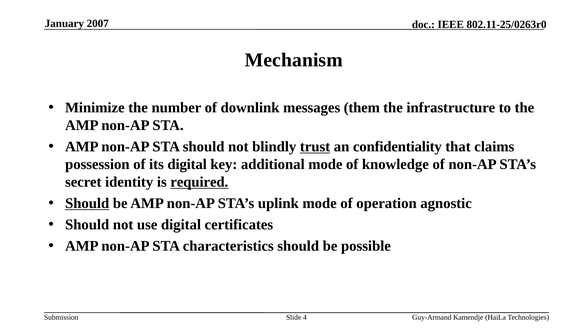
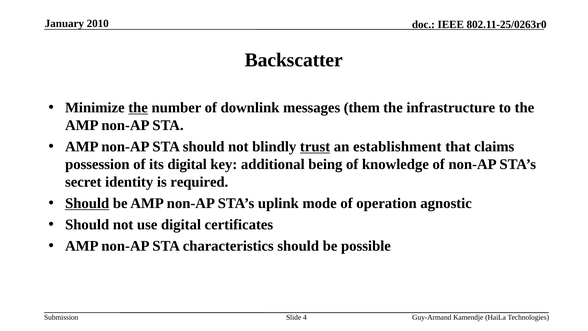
2007: 2007 -> 2010 (98, 23)
Mechanism: Mechanism -> Backscatter (294, 60)
the underline: none -> present (138, 108)
confidentiality: confidentiality -> establishment (397, 147)
additional mode: mode -> being (325, 164)
required underline: present -> none (199, 182)
